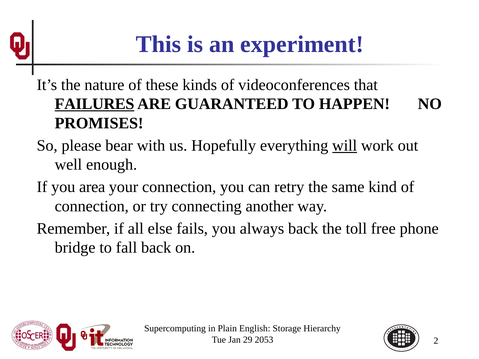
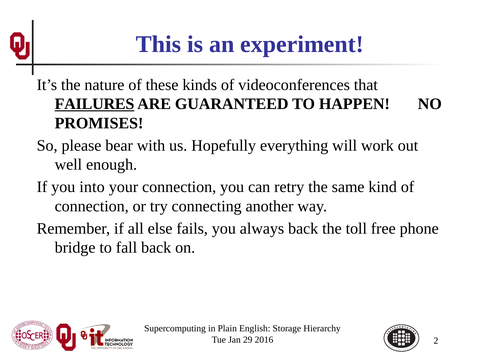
will underline: present -> none (345, 146)
area: area -> into (92, 187)
2053: 2053 -> 2016 (264, 340)
